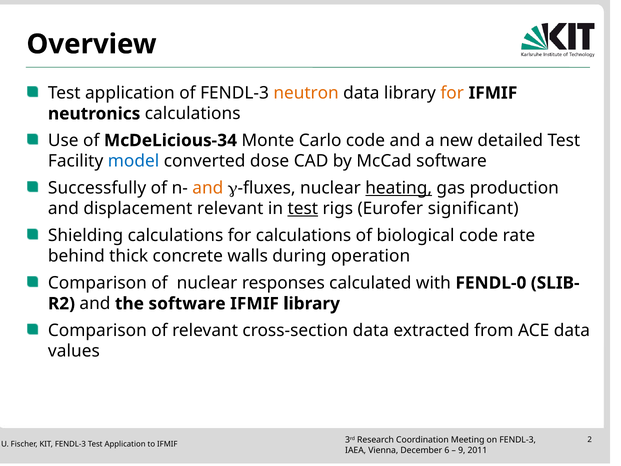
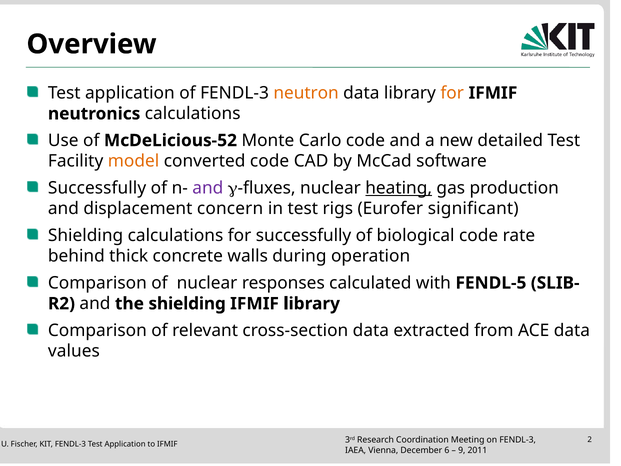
McDeLicious-34: McDeLicious-34 -> McDeLicious-52 (170, 140)
model colour: blue -> orange (134, 161)
converted dose: dose -> code (270, 161)
and colour: orange -> purple (208, 188)
displacement relevant: relevant -> concern (230, 209)
test underline: present -> none (303, 209)
for calculations: calculations -> successfully (304, 235)
FENDL-0: FENDL-0 -> FENDL-5 (491, 283)
the software: software -> shielding (187, 303)
